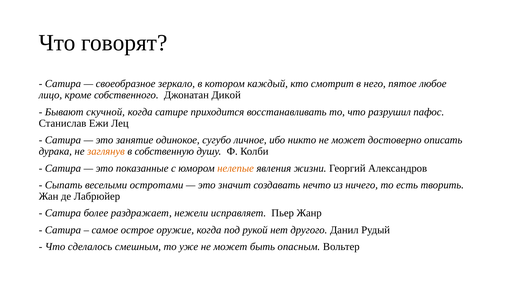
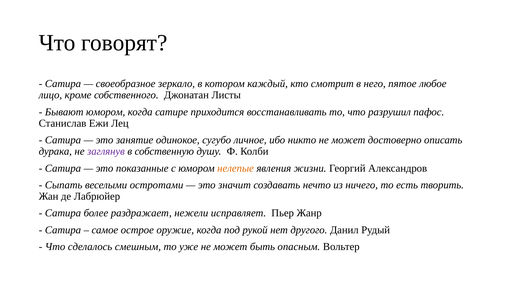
Дикой: Дикой -> Листы (226, 95)
Бывают скучной: скучной -> юмором (106, 112)
заглянув colour: orange -> purple (106, 152)
